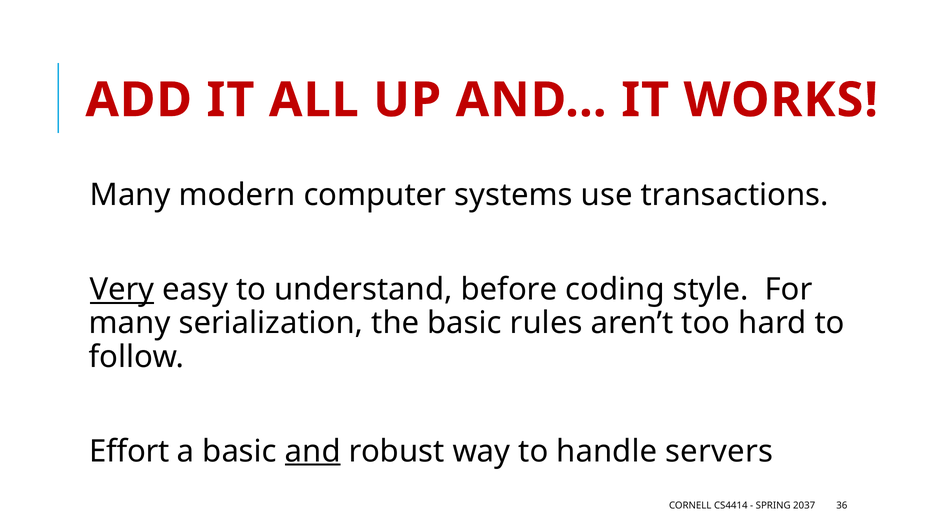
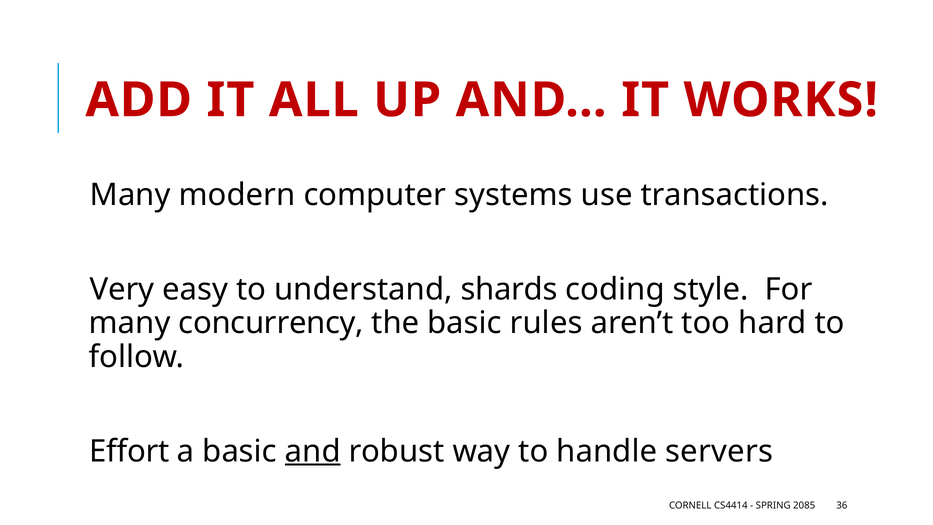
Very underline: present -> none (122, 289)
before: before -> shards (509, 289)
serialization: serialization -> concurrency (271, 323)
2037: 2037 -> 2085 (804, 506)
